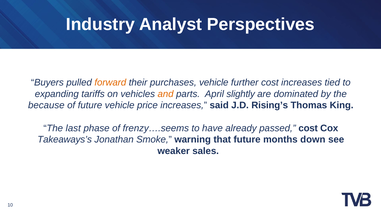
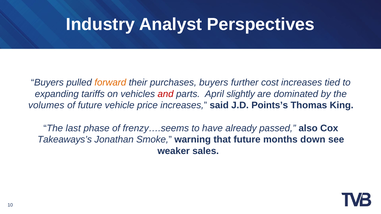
purchases vehicle: vehicle -> buyers (214, 83)
and colour: orange -> red (166, 94)
because: because -> volumes (46, 105)
Rising’s: Rising’s -> Points’s (270, 105)
passed cost: cost -> also (308, 128)
